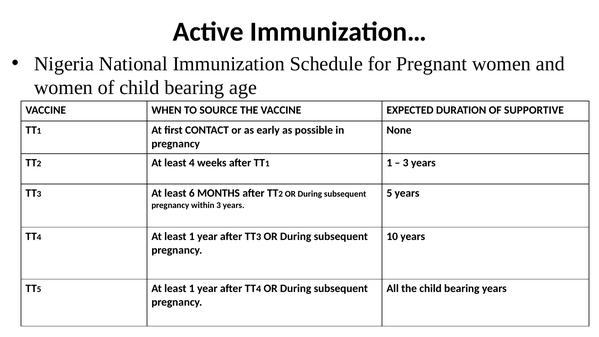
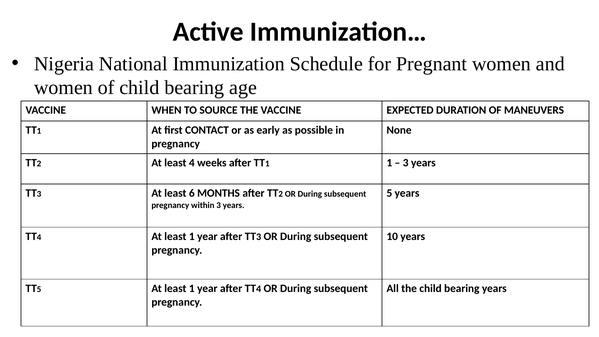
SUPPORTIVE: SUPPORTIVE -> MANEUVERS (534, 110)
